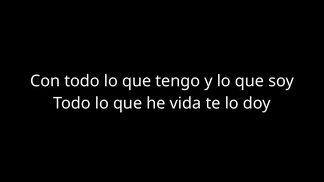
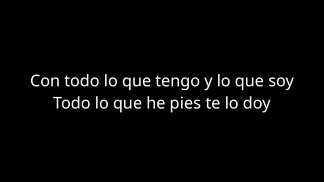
vida: vida -> pies (185, 103)
